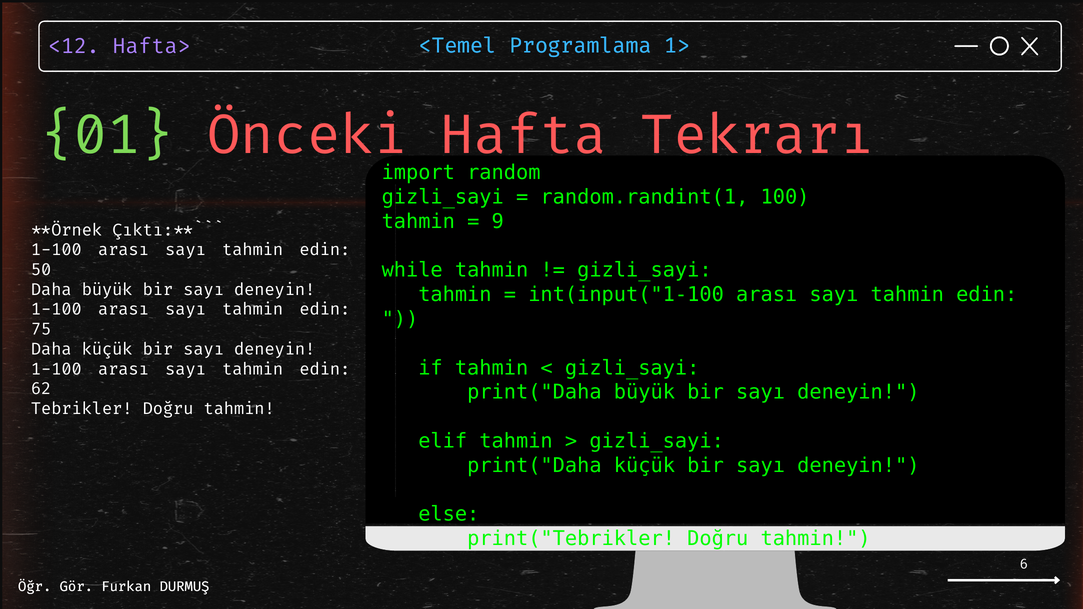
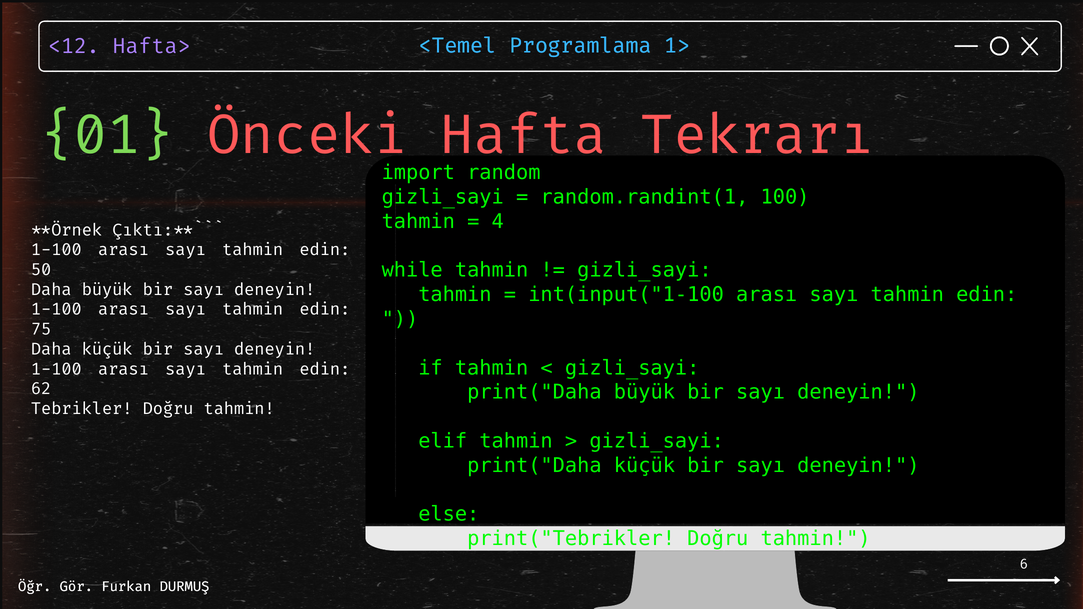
9: 9 -> 4 (498, 222)
